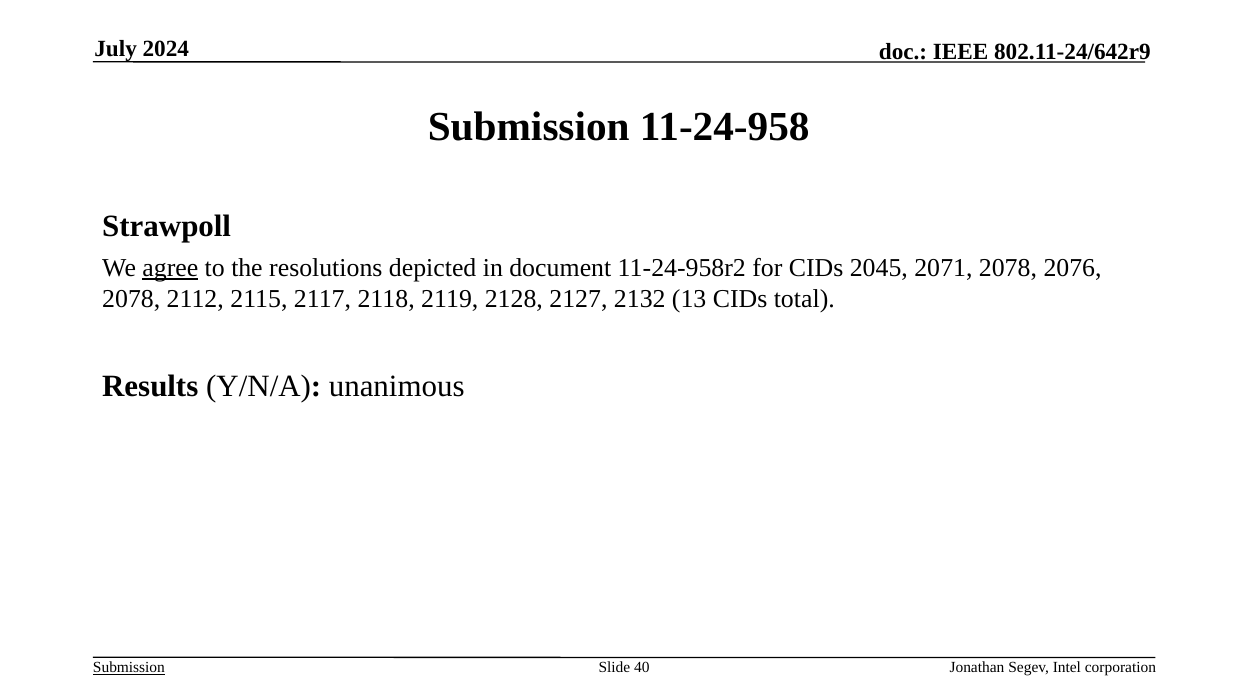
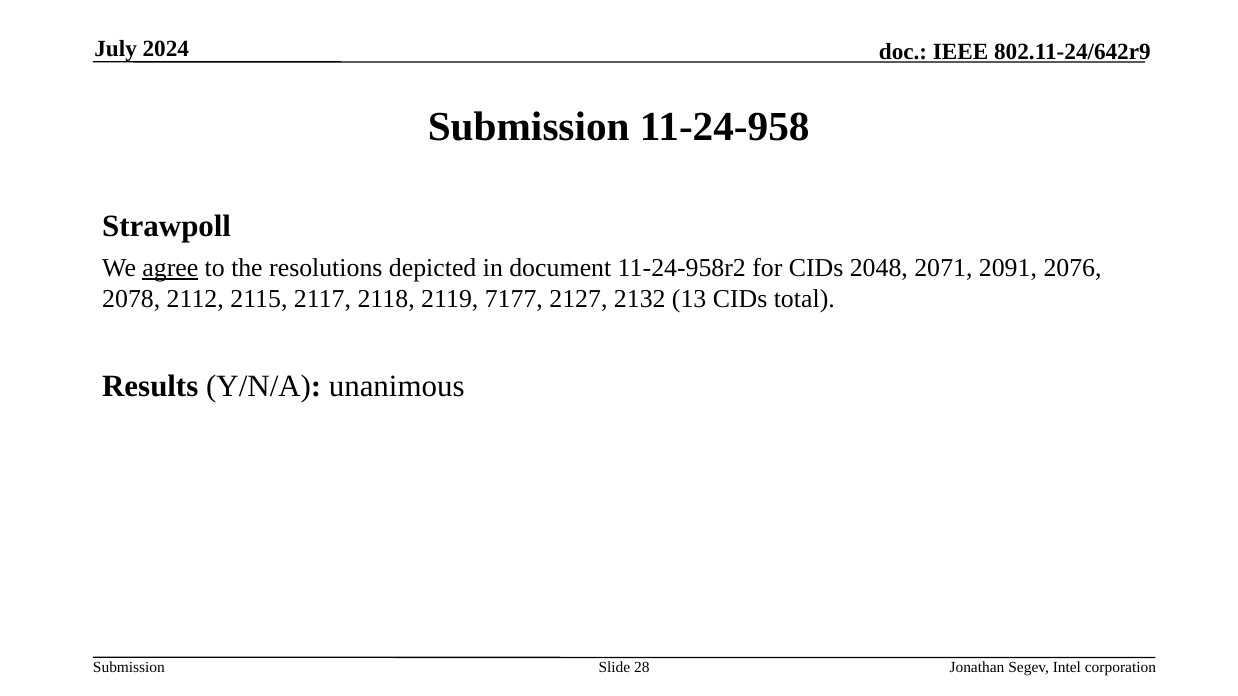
2045: 2045 -> 2048 (879, 268)
2071 2078: 2078 -> 2091 (1008, 268)
2128: 2128 -> 7177 (514, 299)
Submission underline: present -> none (129, 668)
40: 40 -> 28 (642, 668)
